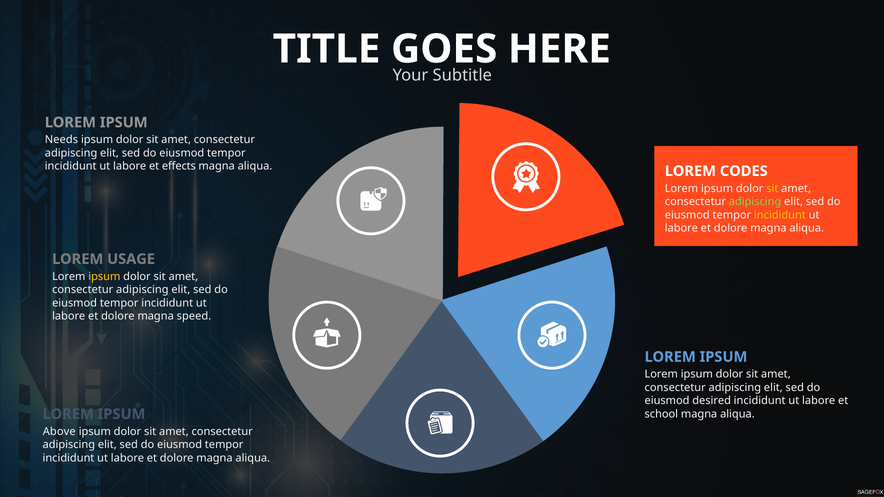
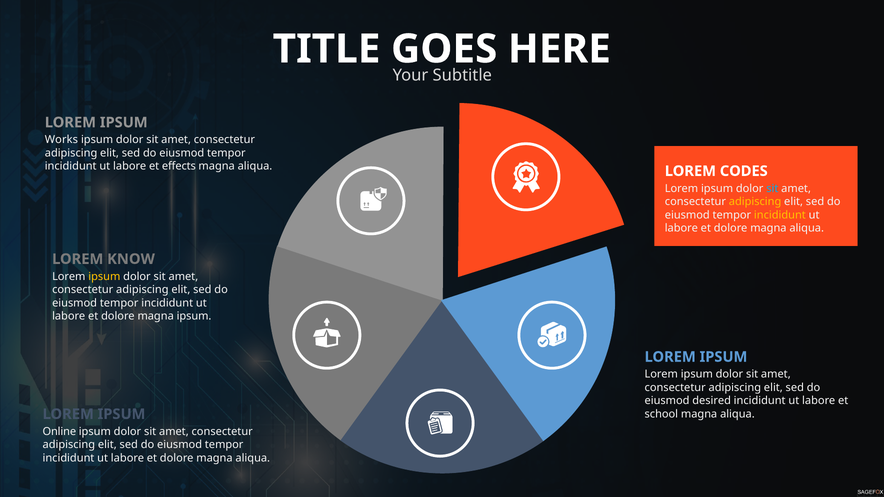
Needs: Needs -> Works (61, 140)
sit colour: yellow -> light blue (772, 189)
adipiscing colour: light green -> yellow (755, 202)
USAGE: USAGE -> KNOW (131, 259)
magna speed: speed -> ipsum (194, 316)
Above: Above -> Online (59, 432)
